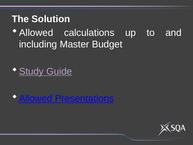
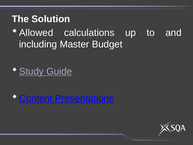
Allowed: Allowed -> Content (36, 98)
